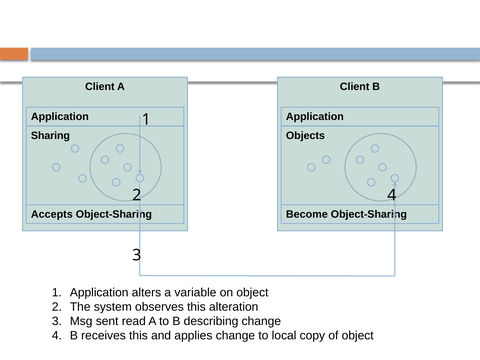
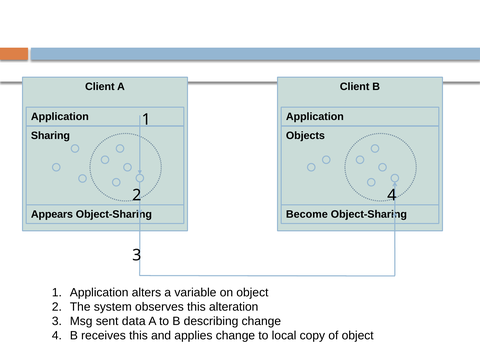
Accepts: Accepts -> Appears (52, 214)
read: read -> data (134, 321)
